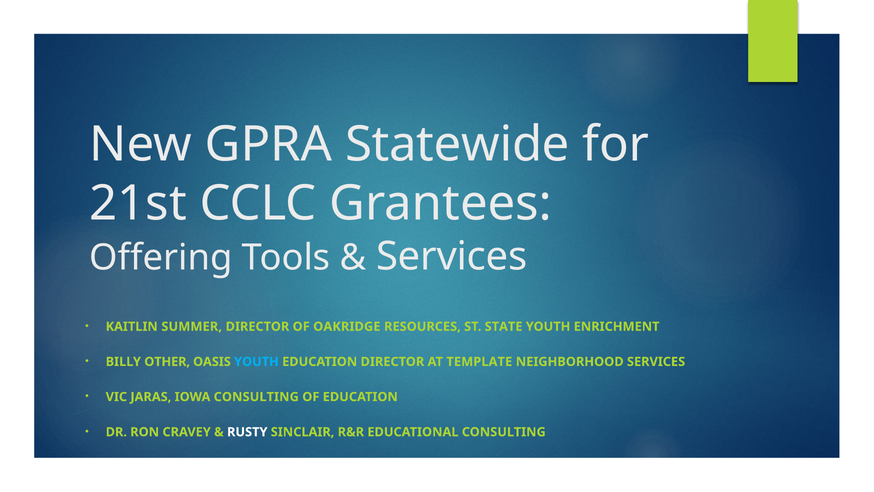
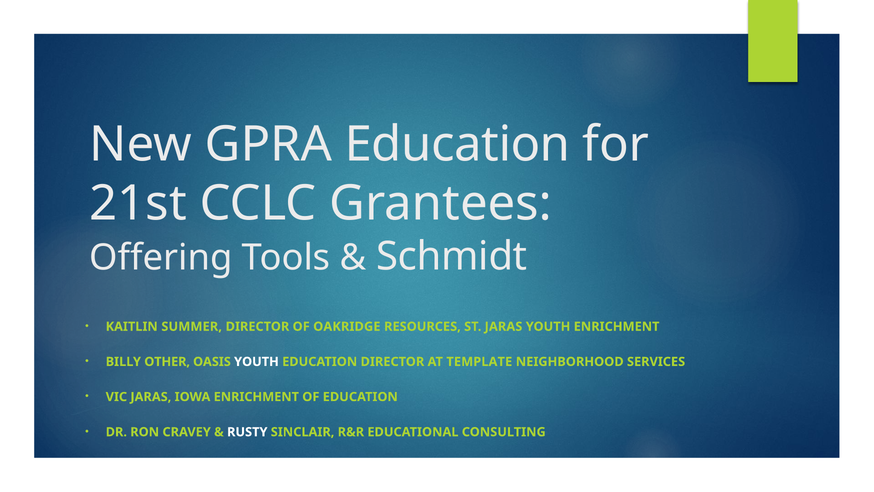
GPRA Statewide: Statewide -> Education (457, 145)
Services: Services -> Schmidt (452, 256)
ST STATE: STATE -> JARAS (503, 326)
YOUTH colour: light blue -> white (256, 361)
IOWA CONSULTING: CONSULTING -> ENRICHMENT (256, 397)
